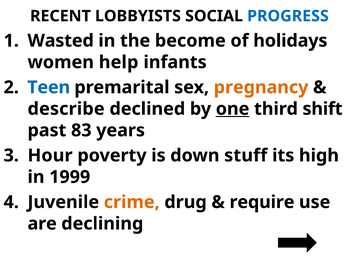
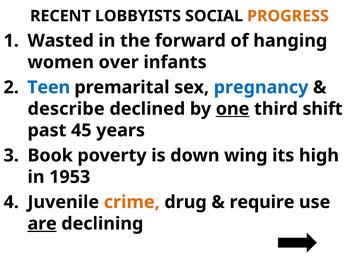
PROGRESS colour: blue -> orange (288, 16)
become: become -> forward (190, 41)
holidays: holidays -> hanging (290, 41)
help: help -> over (119, 62)
pregnancy colour: orange -> blue (261, 87)
83: 83 -> 45 (81, 130)
Hour: Hour -> Book (50, 156)
stuff: stuff -> wing (246, 156)
1999: 1999 -> 1953 (70, 177)
are underline: none -> present (42, 224)
